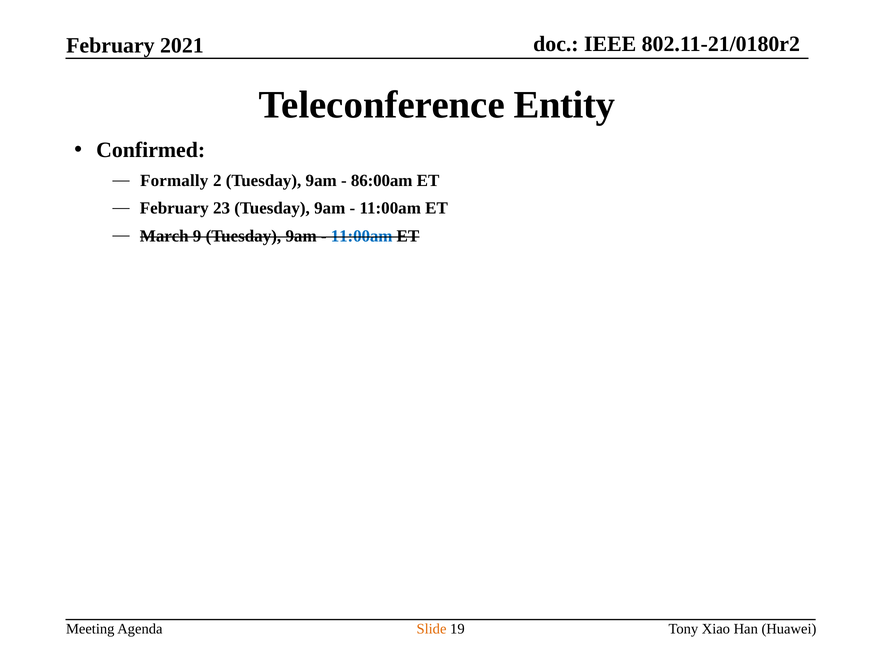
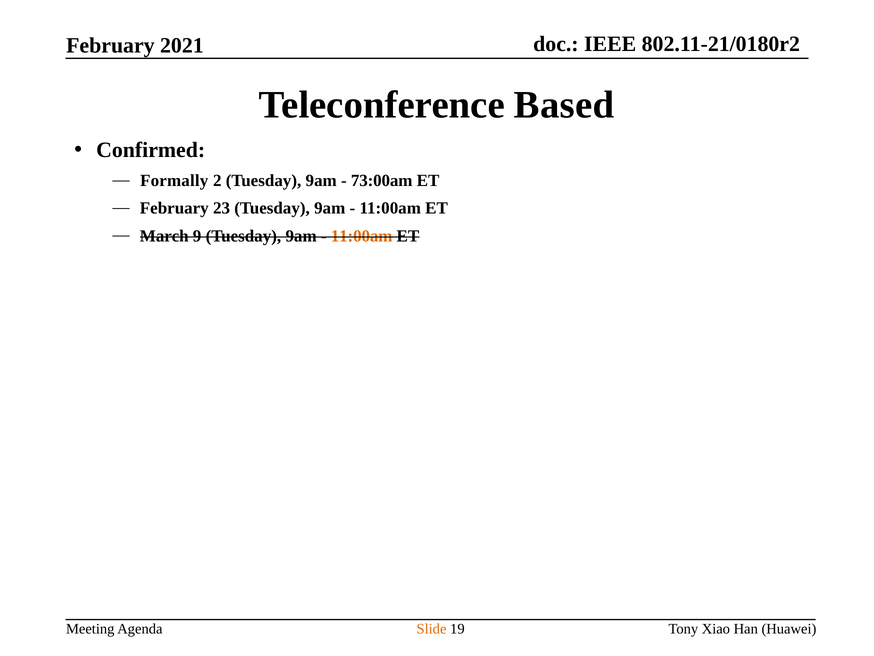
Entity: Entity -> Based (564, 105)
86:00am: 86:00am -> 73:00am (382, 180)
11:00am colour: blue -> orange (362, 236)
